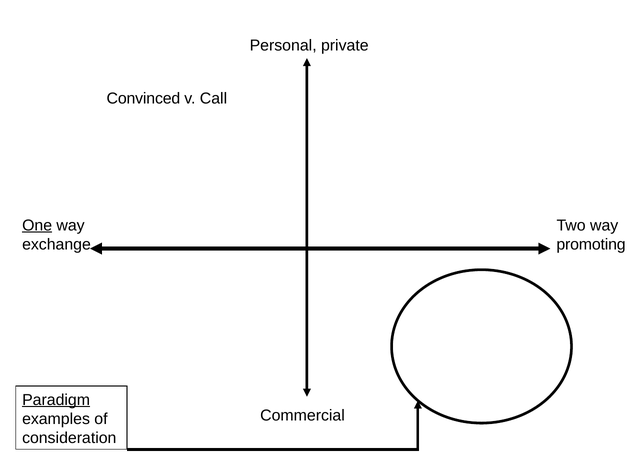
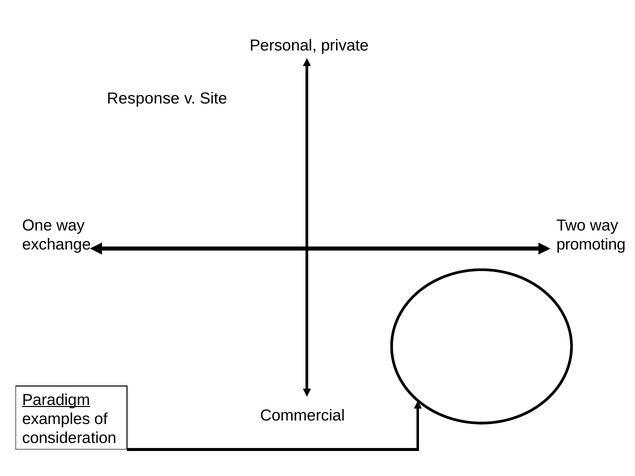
Convinced: Convinced -> Response (143, 98)
Call: Call -> Site (213, 98)
One underline: present -> none (37, 225)
